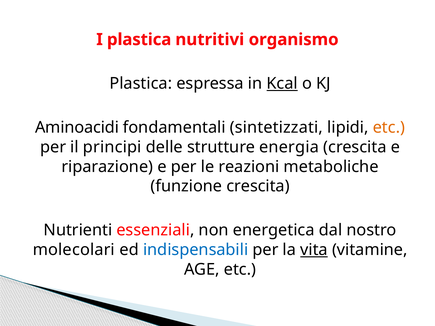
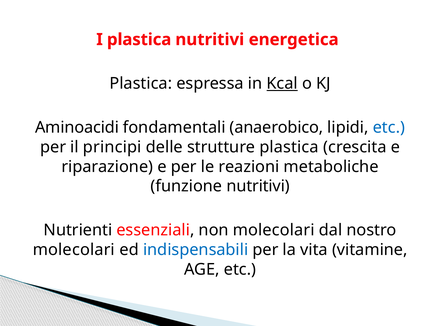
organismo: organismo -> energetica (294, 40)
sintetizzati: sintetizzati -> anaerobico (276, 128)
etc colour: orange -> blue (389, 128)
strutture energia: energia -> plastica (289, 147)
funzione crescita: crescita -> nutritivi (258, 186)
non energetica: energetica -> molecolari (274, 230)
vita underline: present -> none (314, 250)
